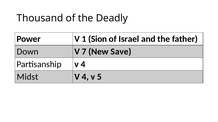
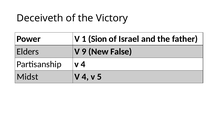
Thousand: Thousand -> Deceiveth (40, 18)
Deadly: Deadly -> Victory (112, 18)
Down: Down -> Elders (28, 52)
7: 7 -> 9 (84, 52)
Save: Save -> False (121, 52)
